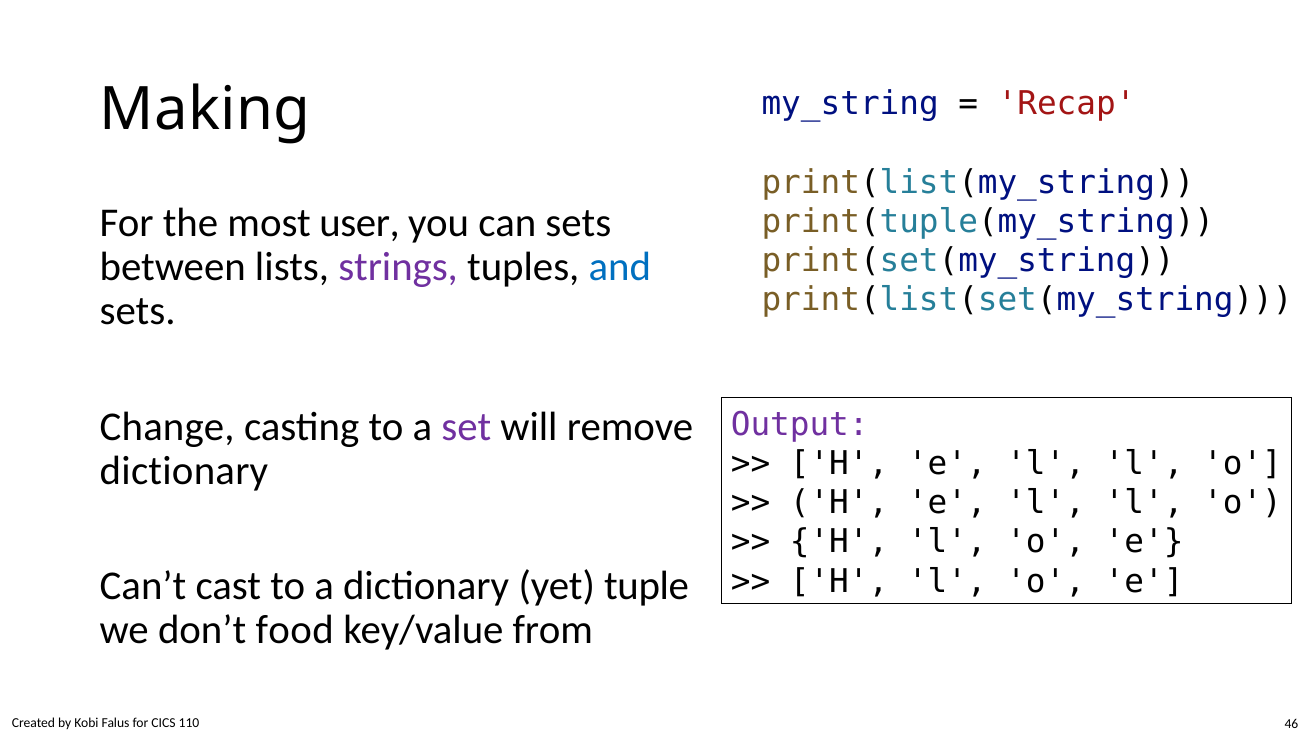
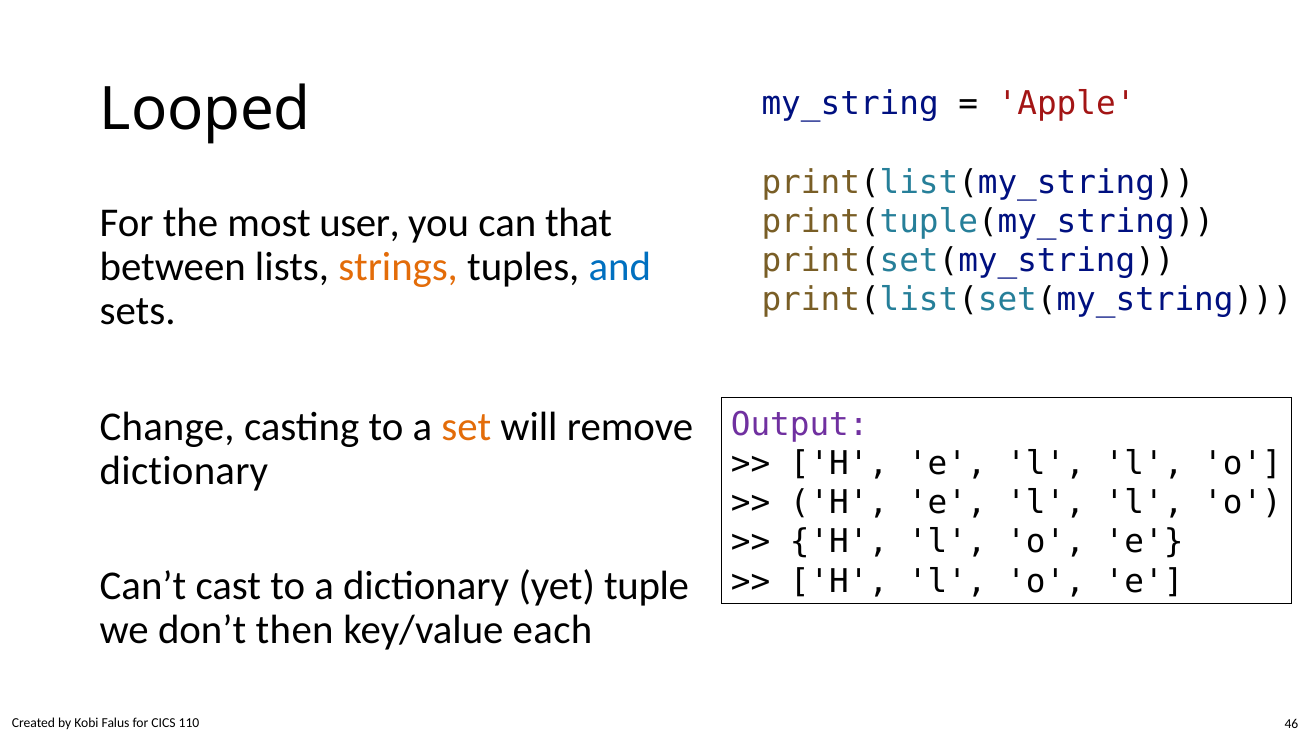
Recap: Recap -> Apple (1067, 104)
Making: Making -> Looped (205, 110)
can sets: sets -> that (579, 223)
strings colour: purple -> orange (398, 267)
set colour: purple -> orange (466, 426)
food: food -> then (295, 630)
from: from -> each (553, 630)
